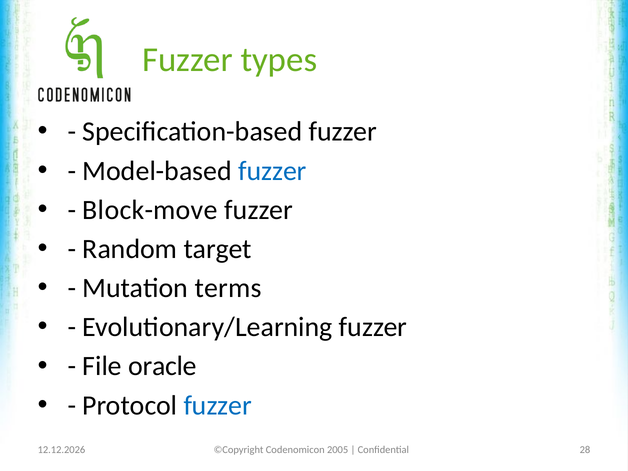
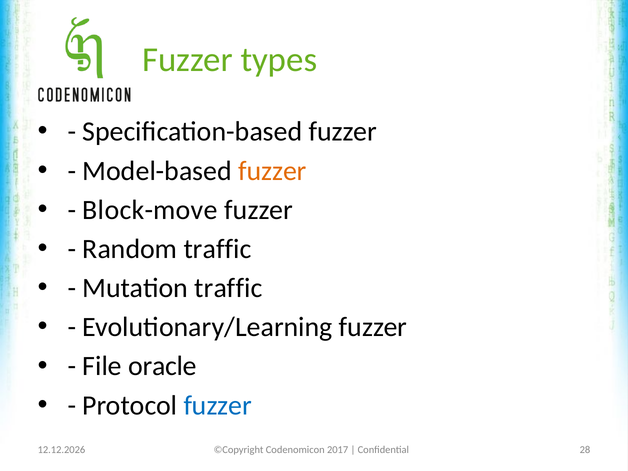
fuzzer colour: blue -> orange (272, 171)
Random target: target -> traffic (218, 249)
Mutation terms: terms -> traffic (228, 288)
2005: 2005 -> 2017 (338, 450)
